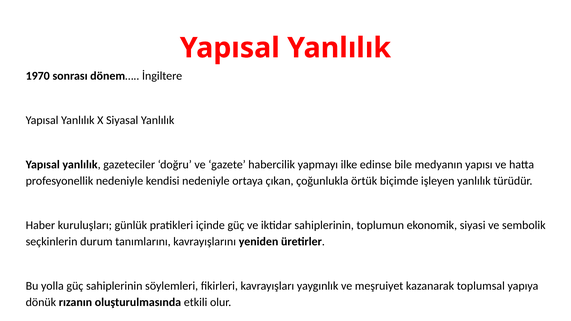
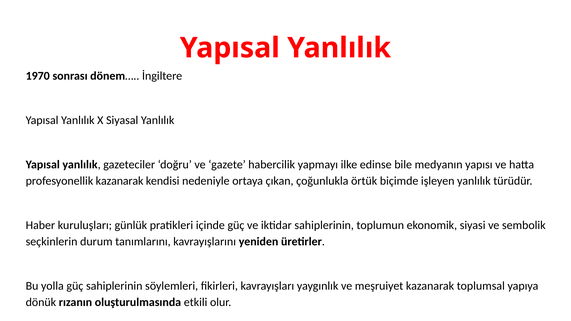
profesyonellik nedeniyle: nedeniyle -> kazanarak (120, 181)
